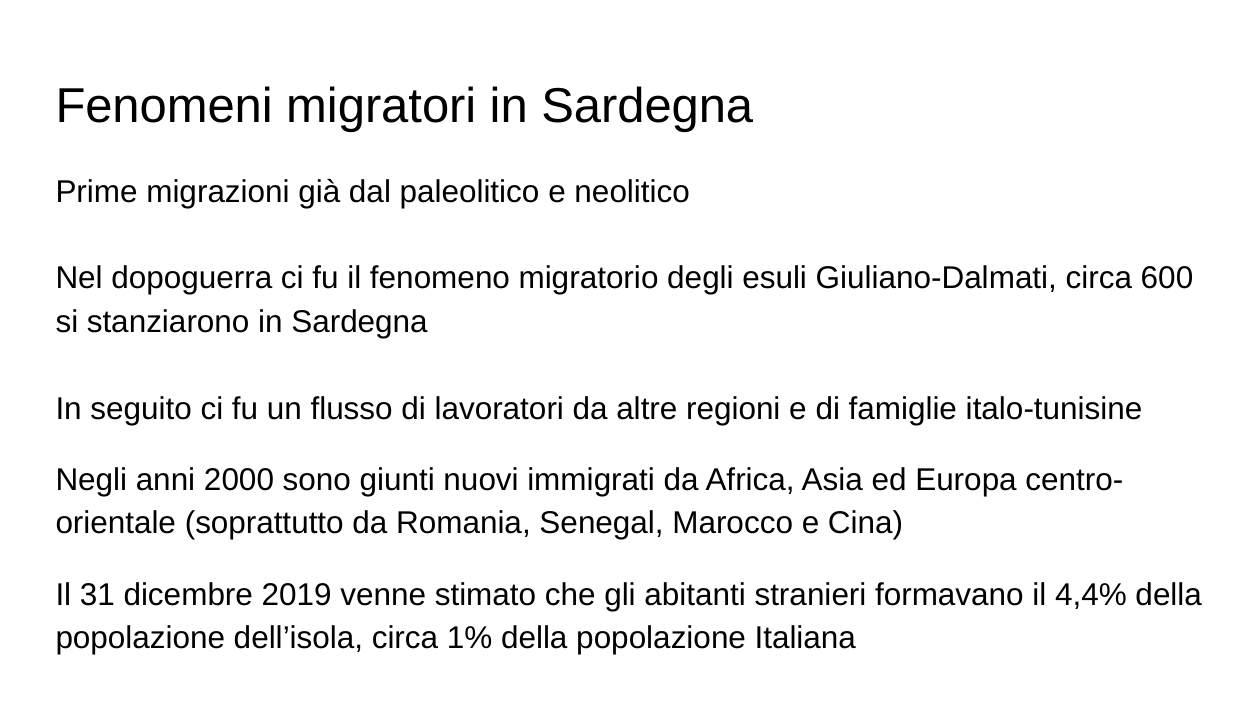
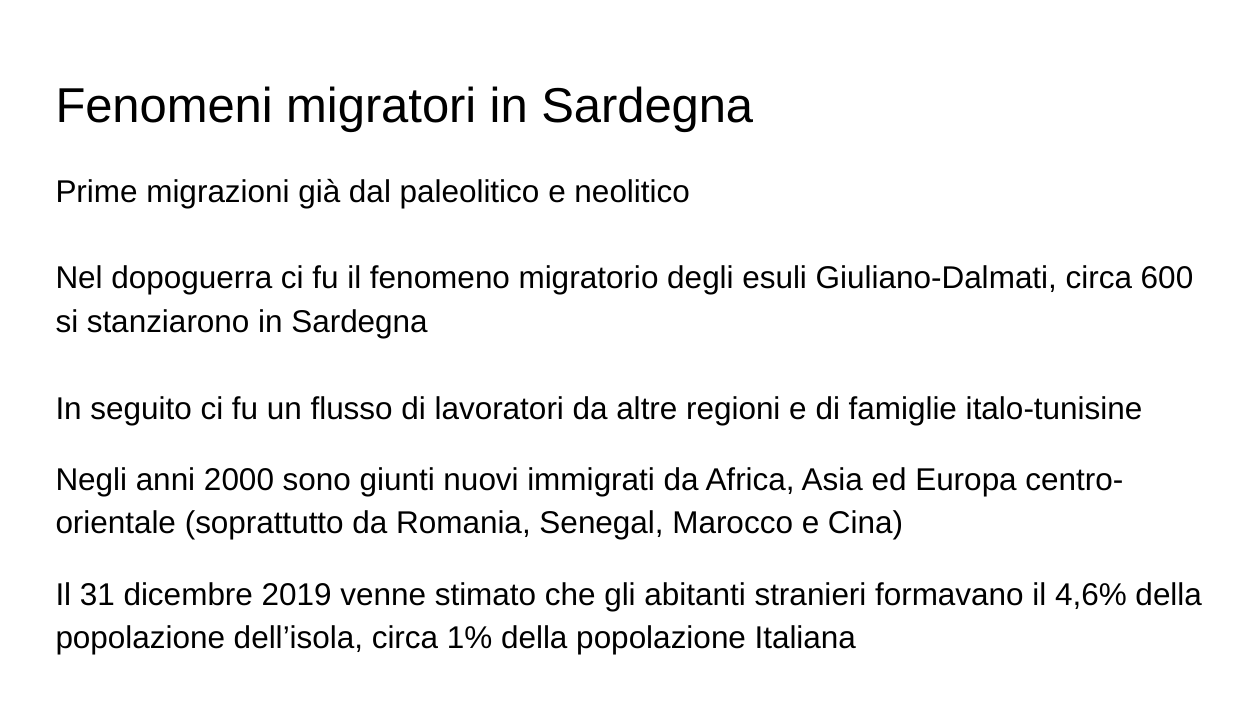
4,4%: 4,4% -> 4,6% (1091, 595)
